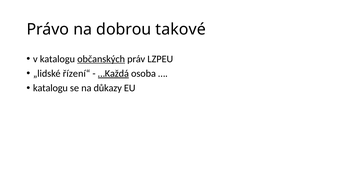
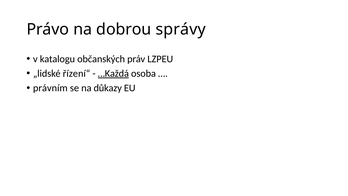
takové: takové -> správy (181, 29)
občanských underline: present -> none (101, 59)
katalogu: katalogu -> právním (50, 88)
